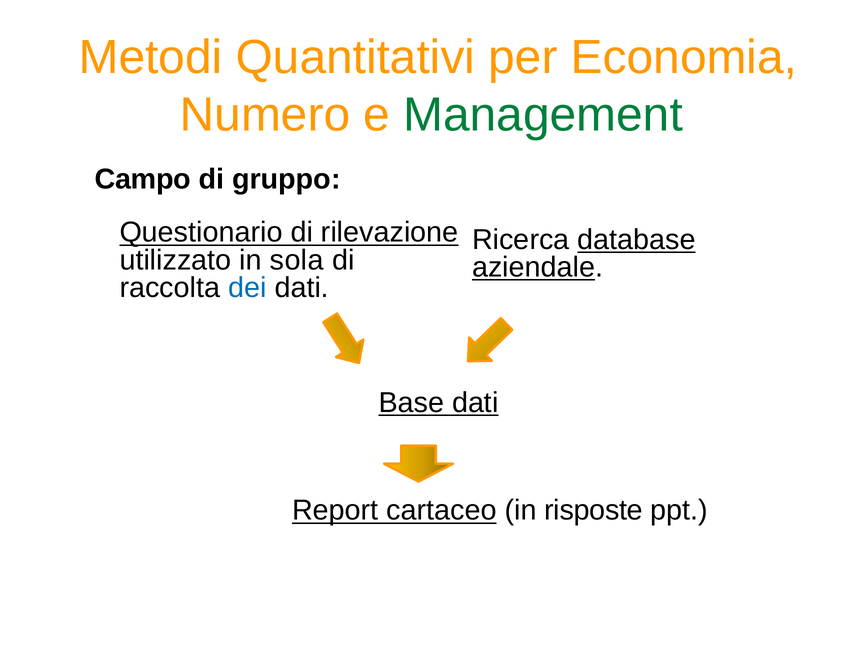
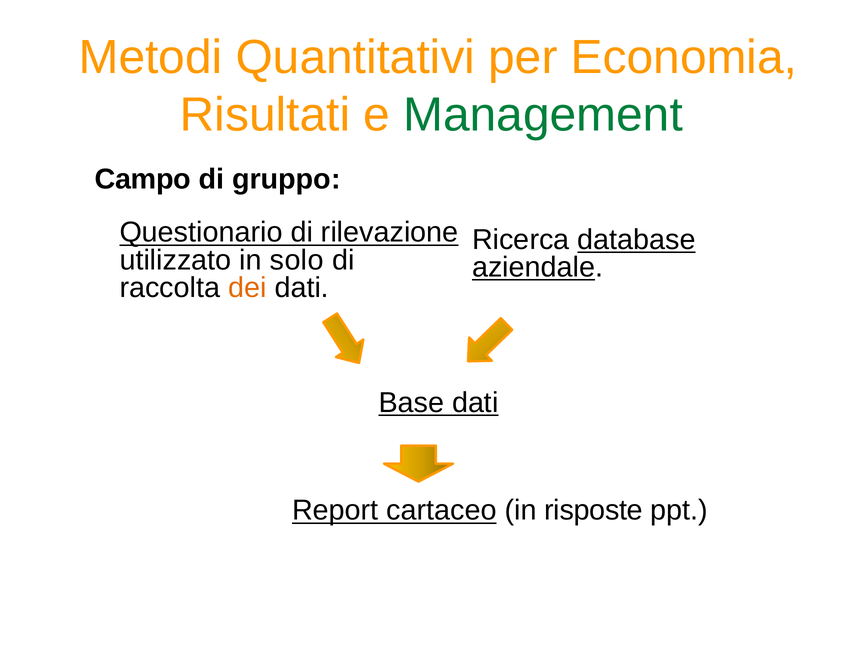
Numero: Numero -> Risultati (265, 115)
sola: sola -> solo (297, 260)
dei colour: blue -> orange (247, 288)
